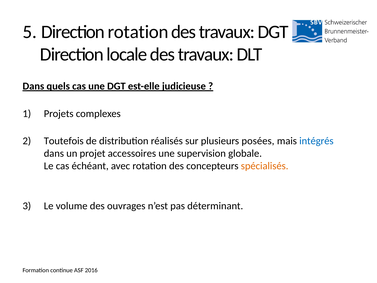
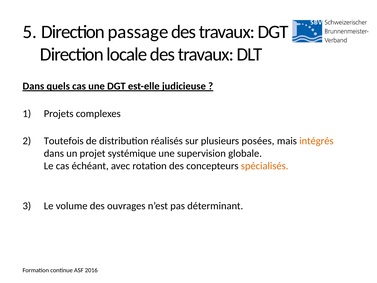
Direction rotation: rotation -> passage (138, 32)
intégrés colour: blue -> orange (316, 141)
accessoires: accessoires -> systémique (132, 153)
